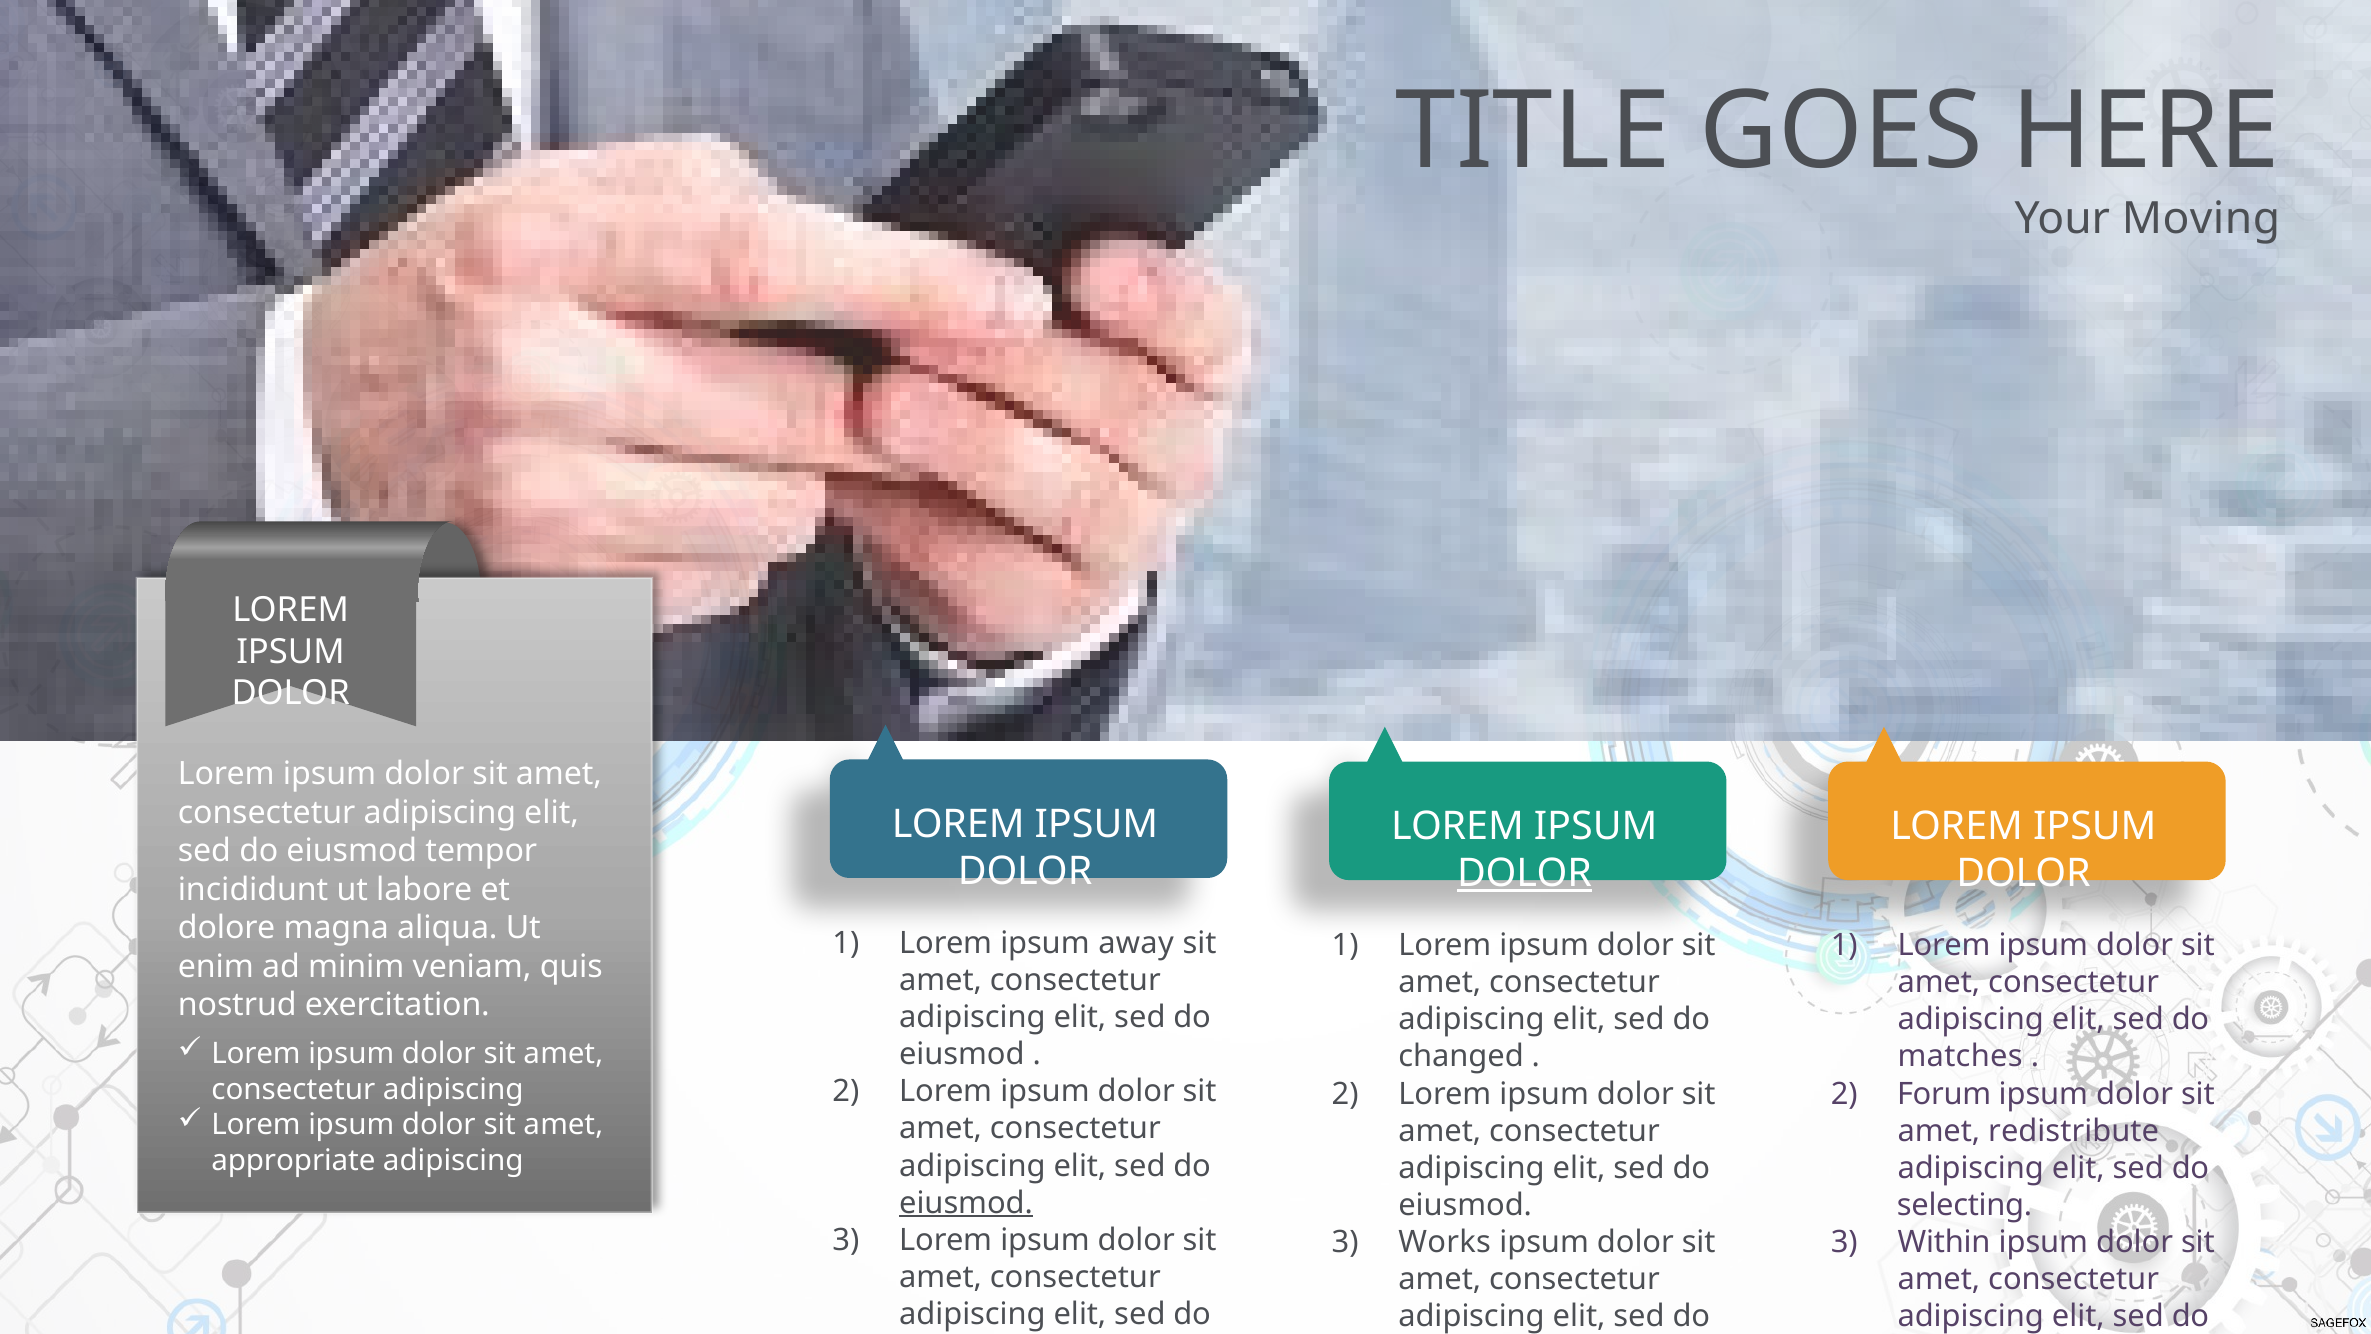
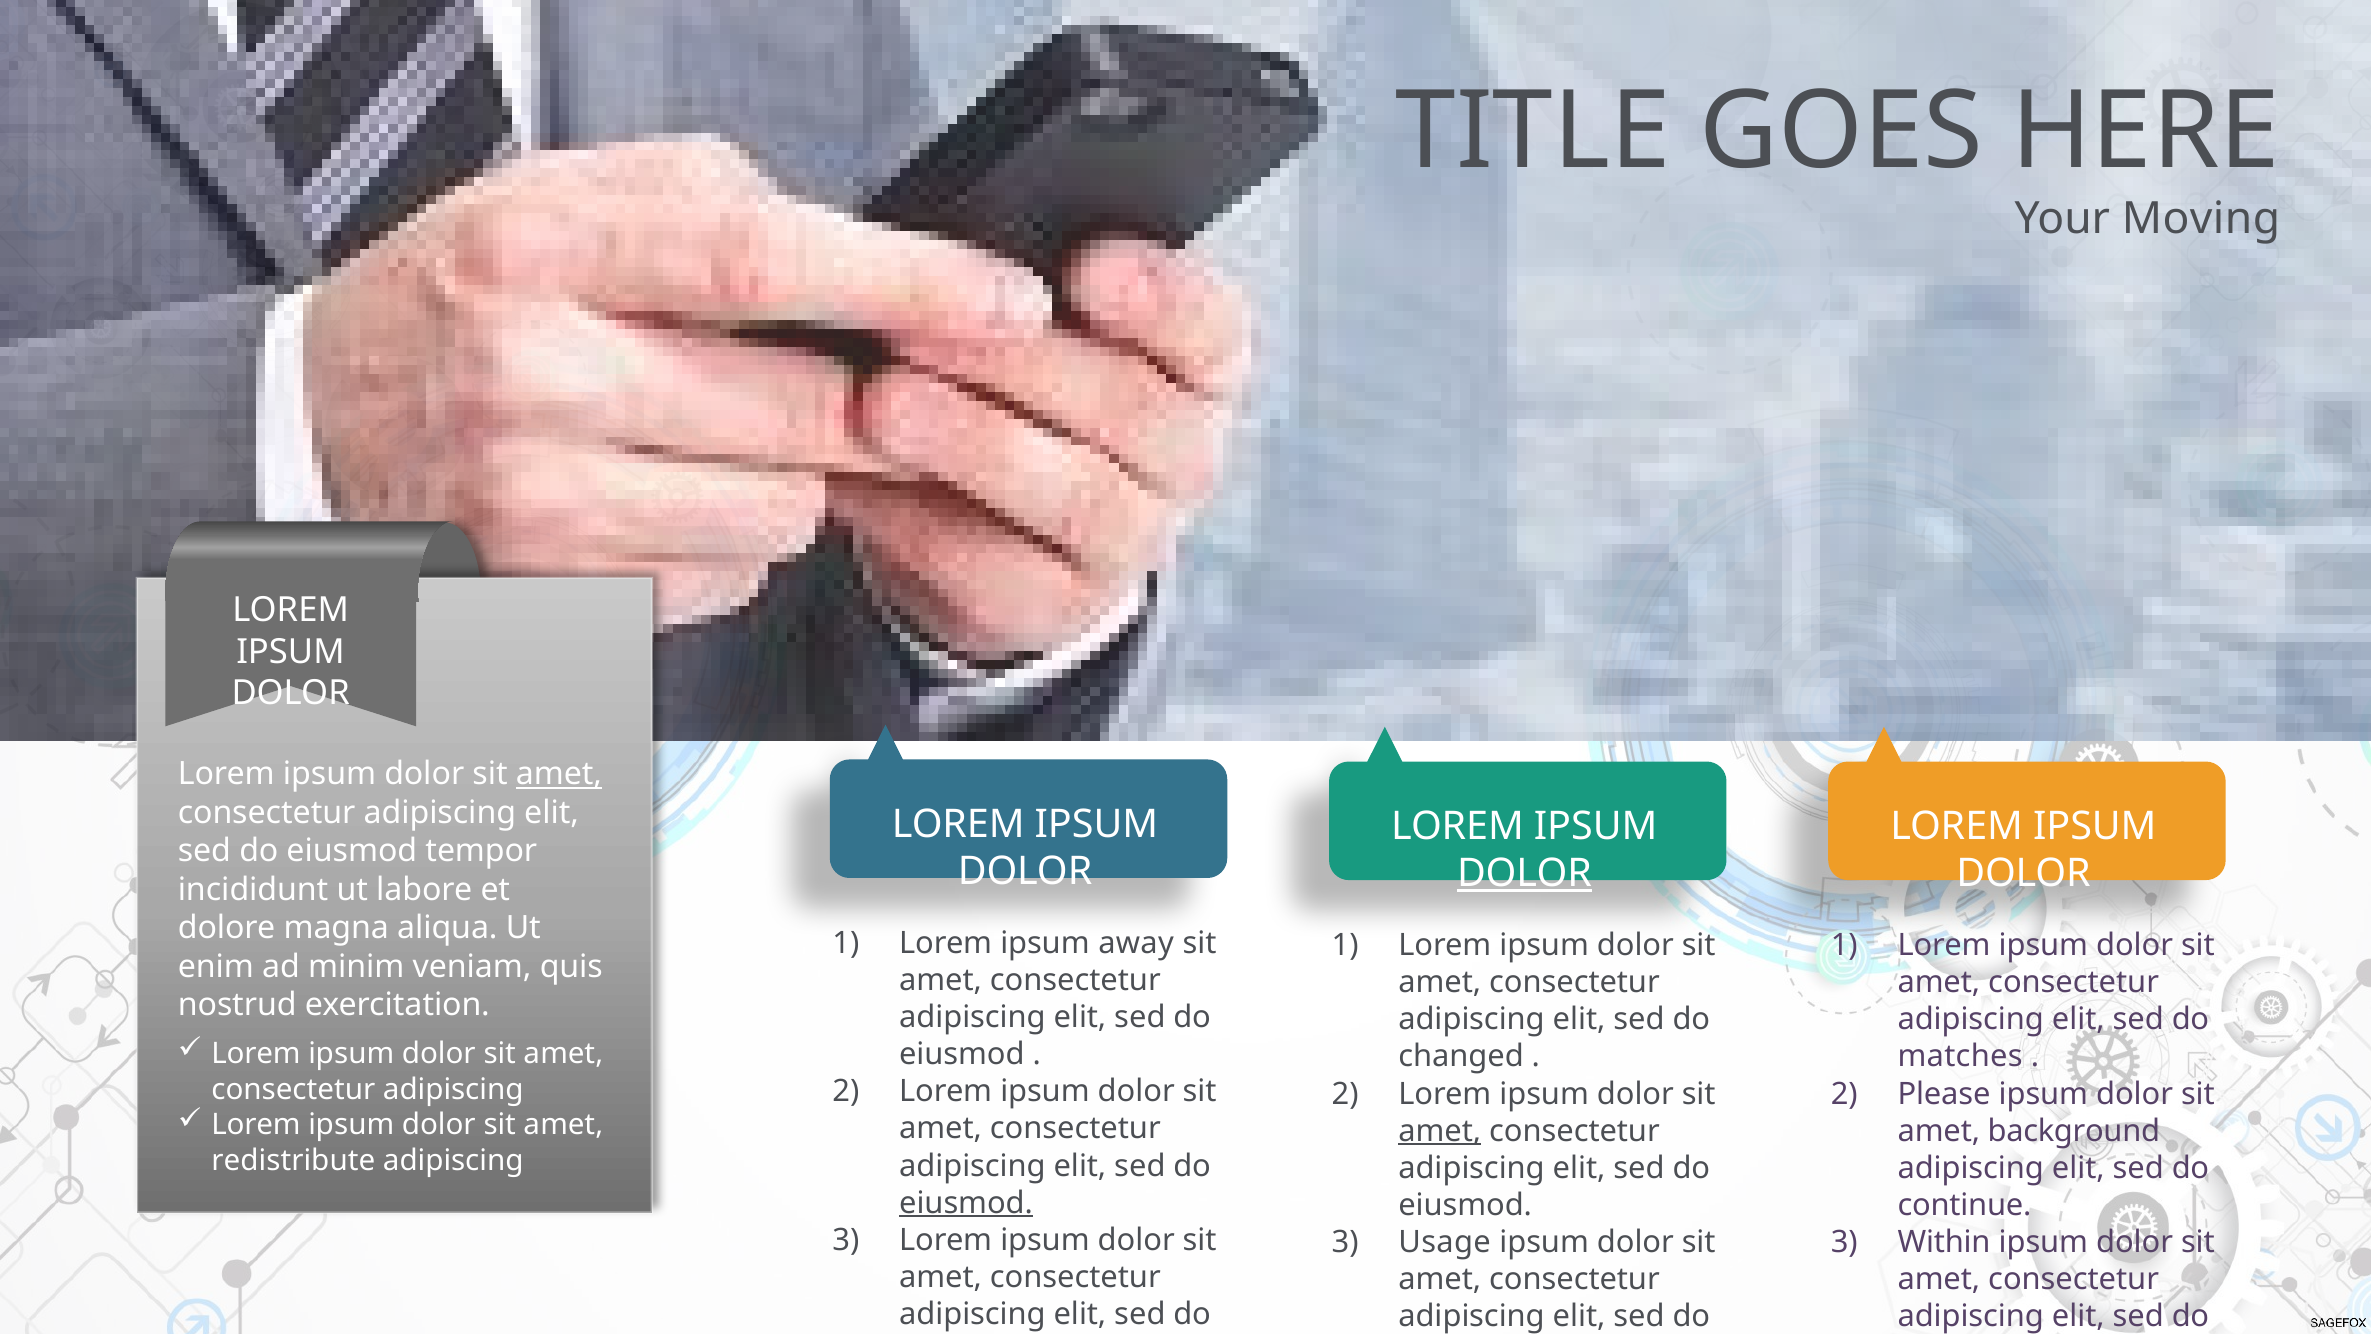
amet underline: none -> present (559, 774)
Forum: Forum -> Please (1944, 1094)
amet underline: none -> present (1440, 1131)
redistribute: redistribute -> background (2074, 1131)
appropriate: appropriate -> redistribute (293, 1160)
selecting: selecting -> continue (1964, 1205)
Works: Works -> Usage (1445, 1242)
